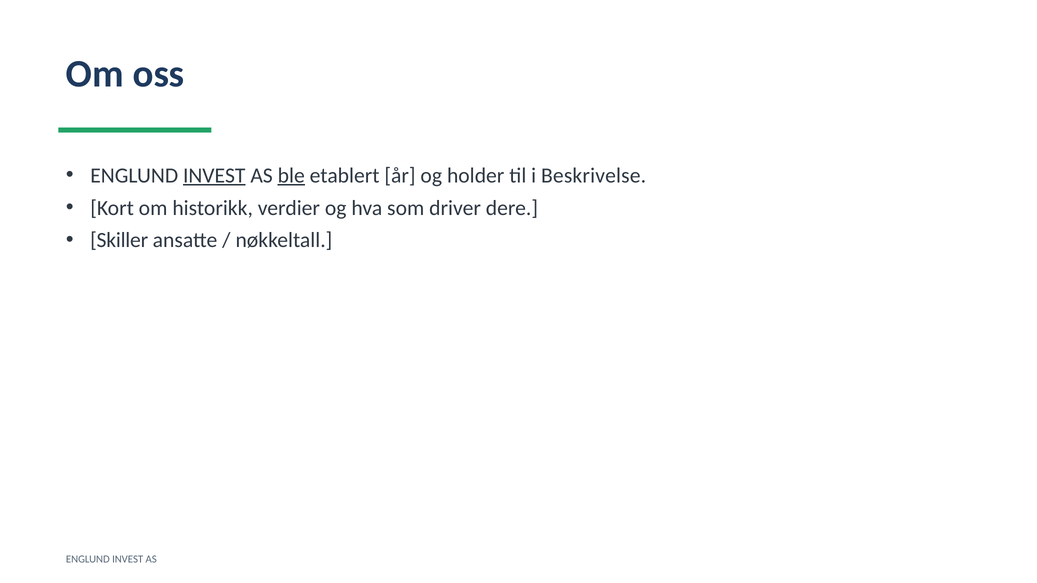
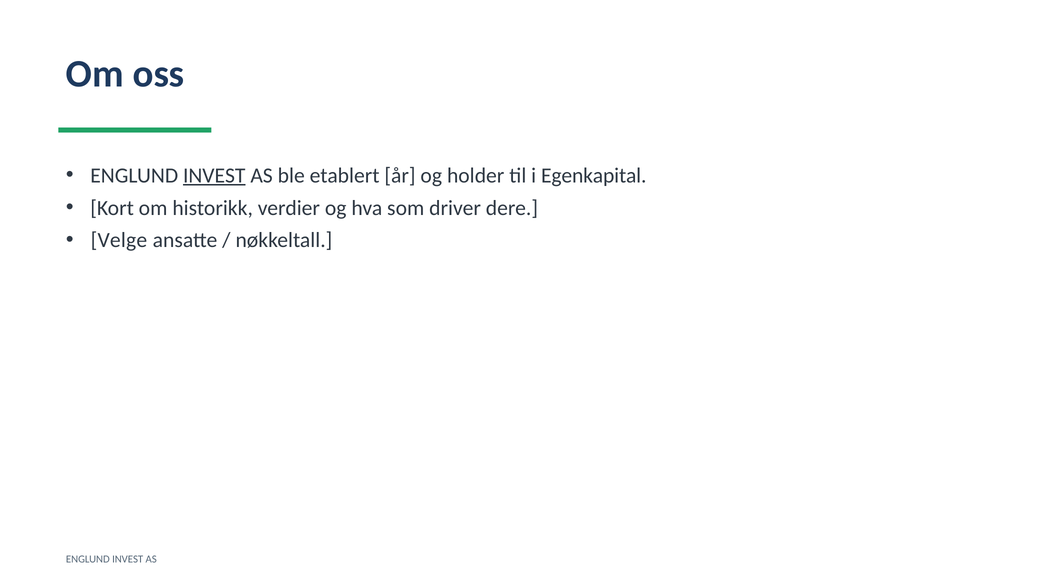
ble underline: present -> none (291, 176)
Beskrivelse: Beskrivelse -> Egenkapital (594, 176)
Skiller: Skiller -> Velge (119, 240)
